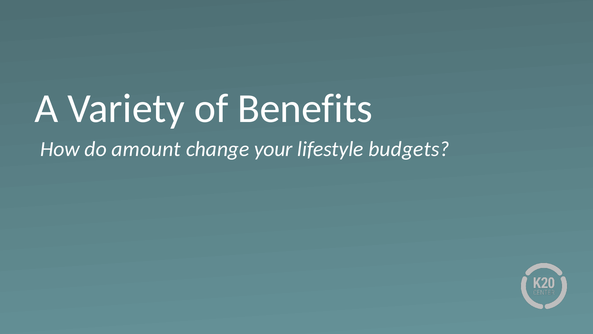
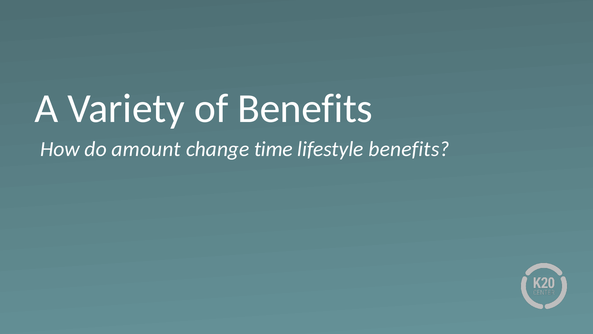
your: your -> time (273, 149)
lifestyle budgets: budgets -> benefits (409, 149)
